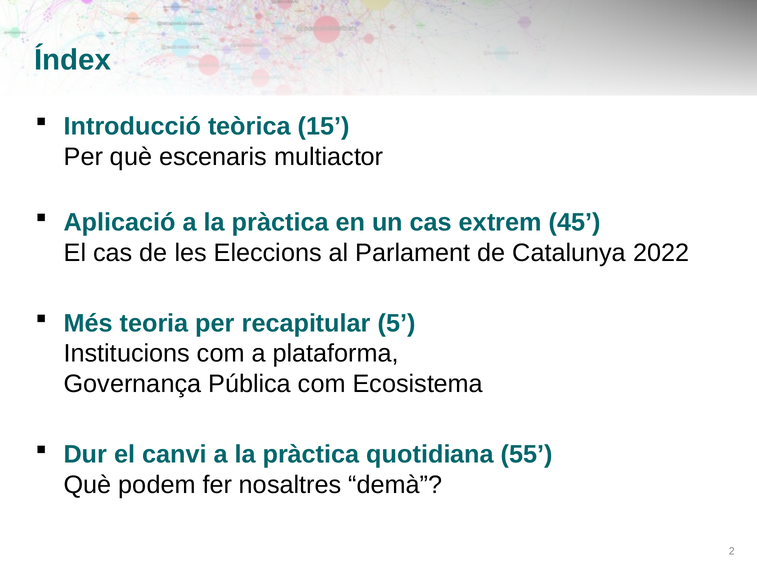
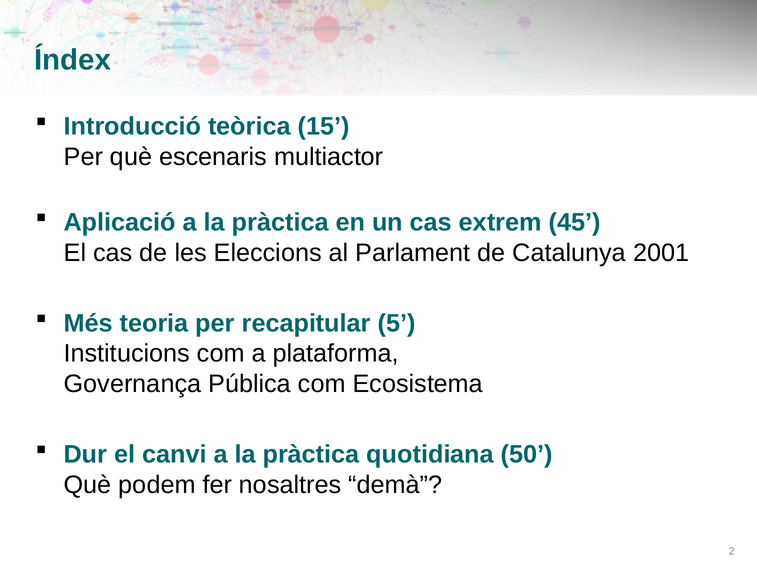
2022: 2022 -> 2001 (661, 253)
55: 55 -> 50 (527, 454)
